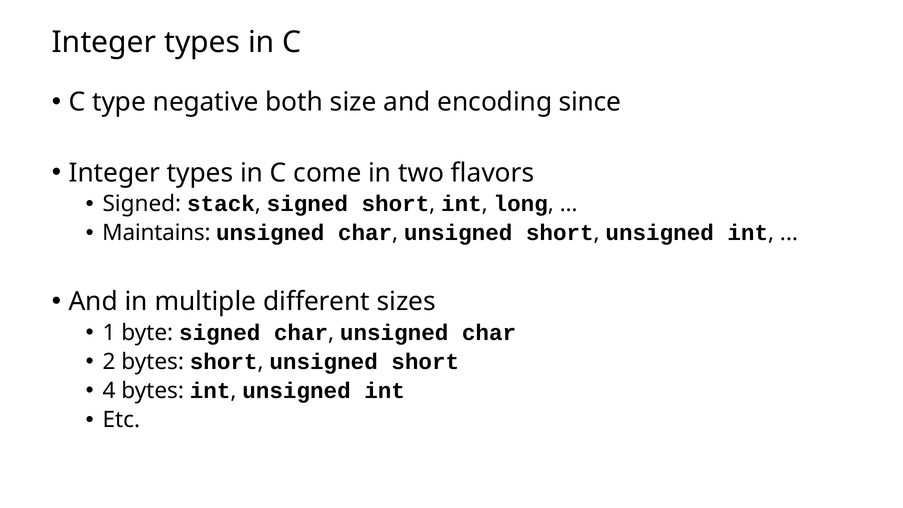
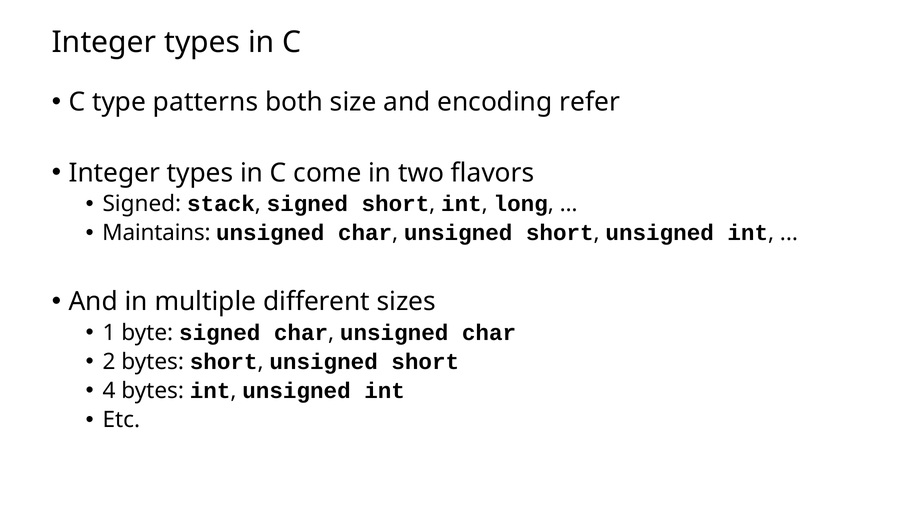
negative: negative -> patterns (206, 102)
since: since -> refer (590, 102)
